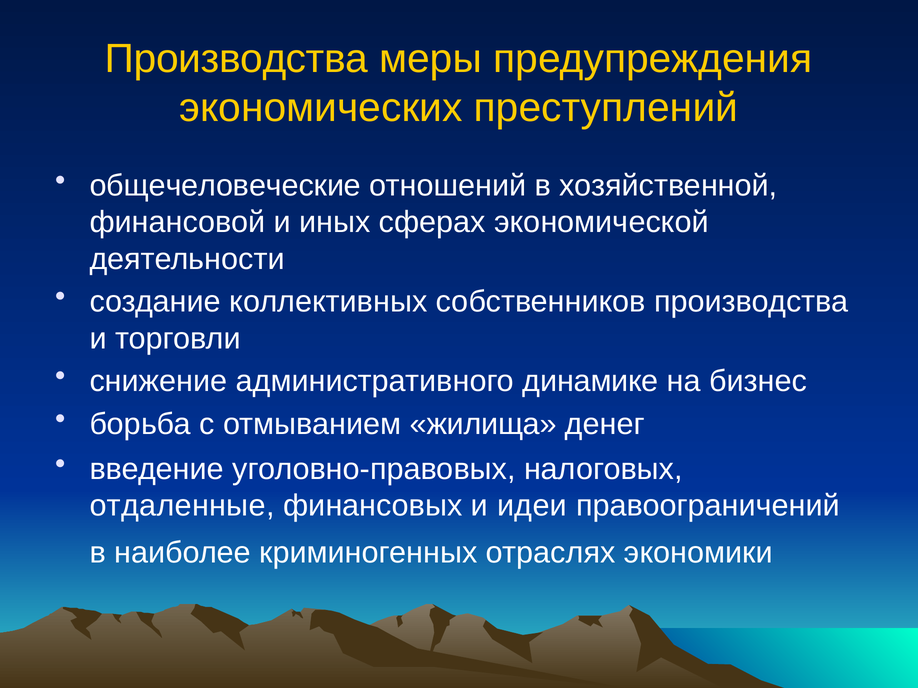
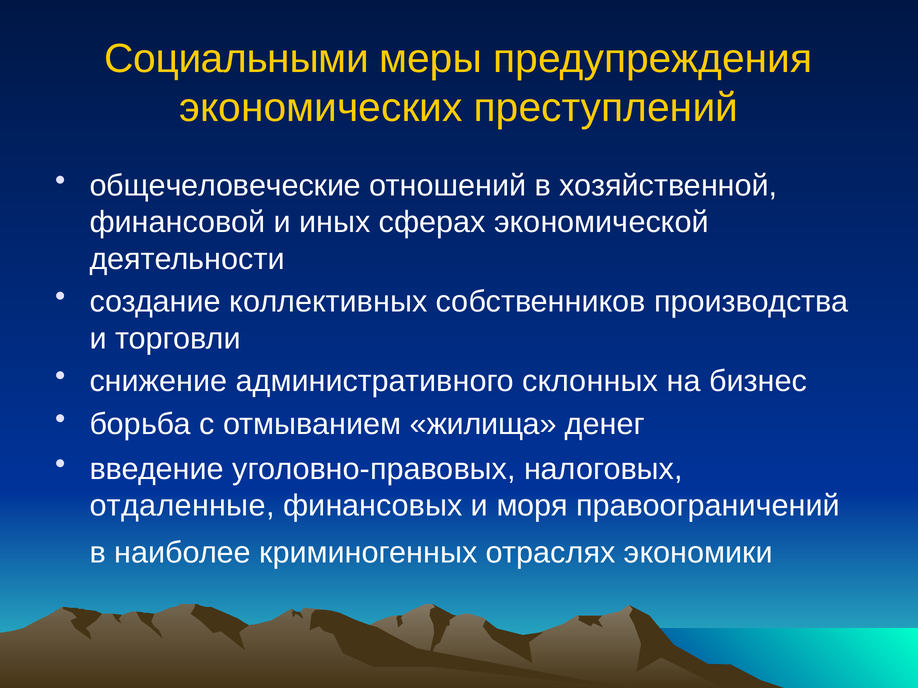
Производства: Производства -> Социальными (237, 59)
динамике: динамике -> склонных (590, 382)
идеи: идеи -> моря (532, 506)
